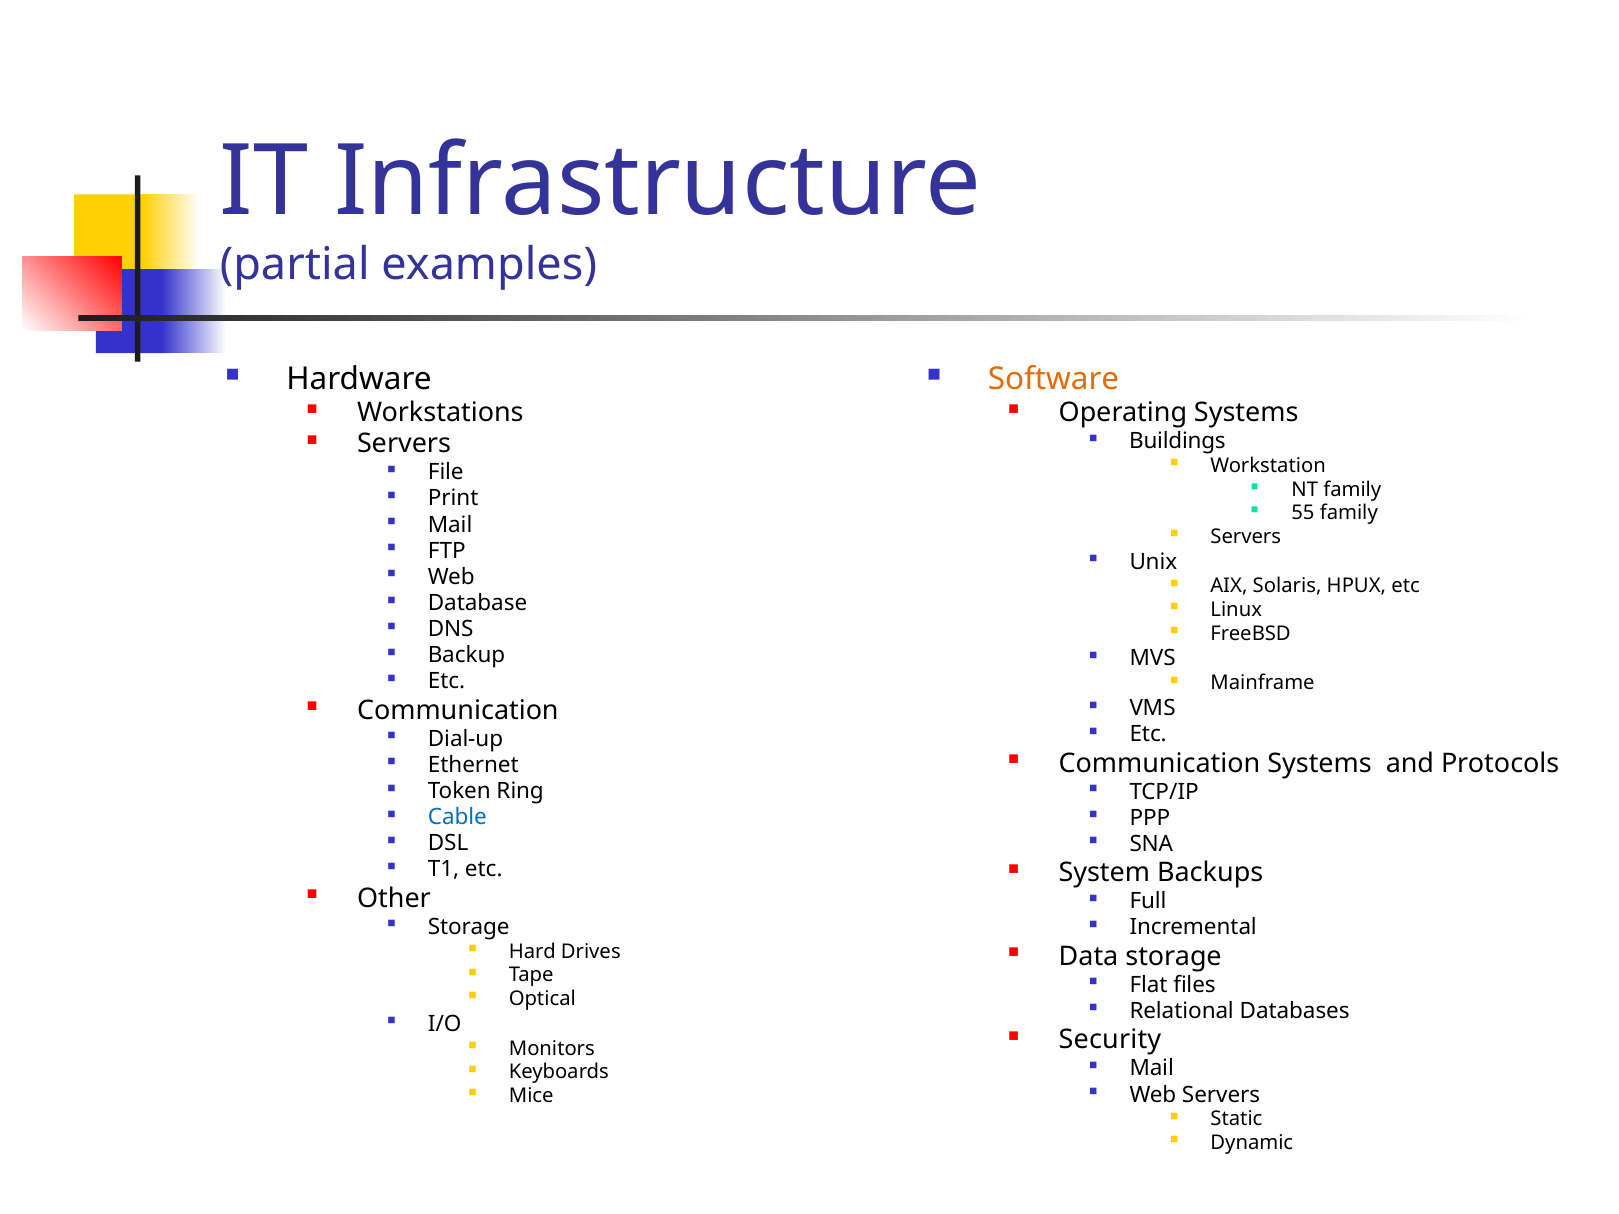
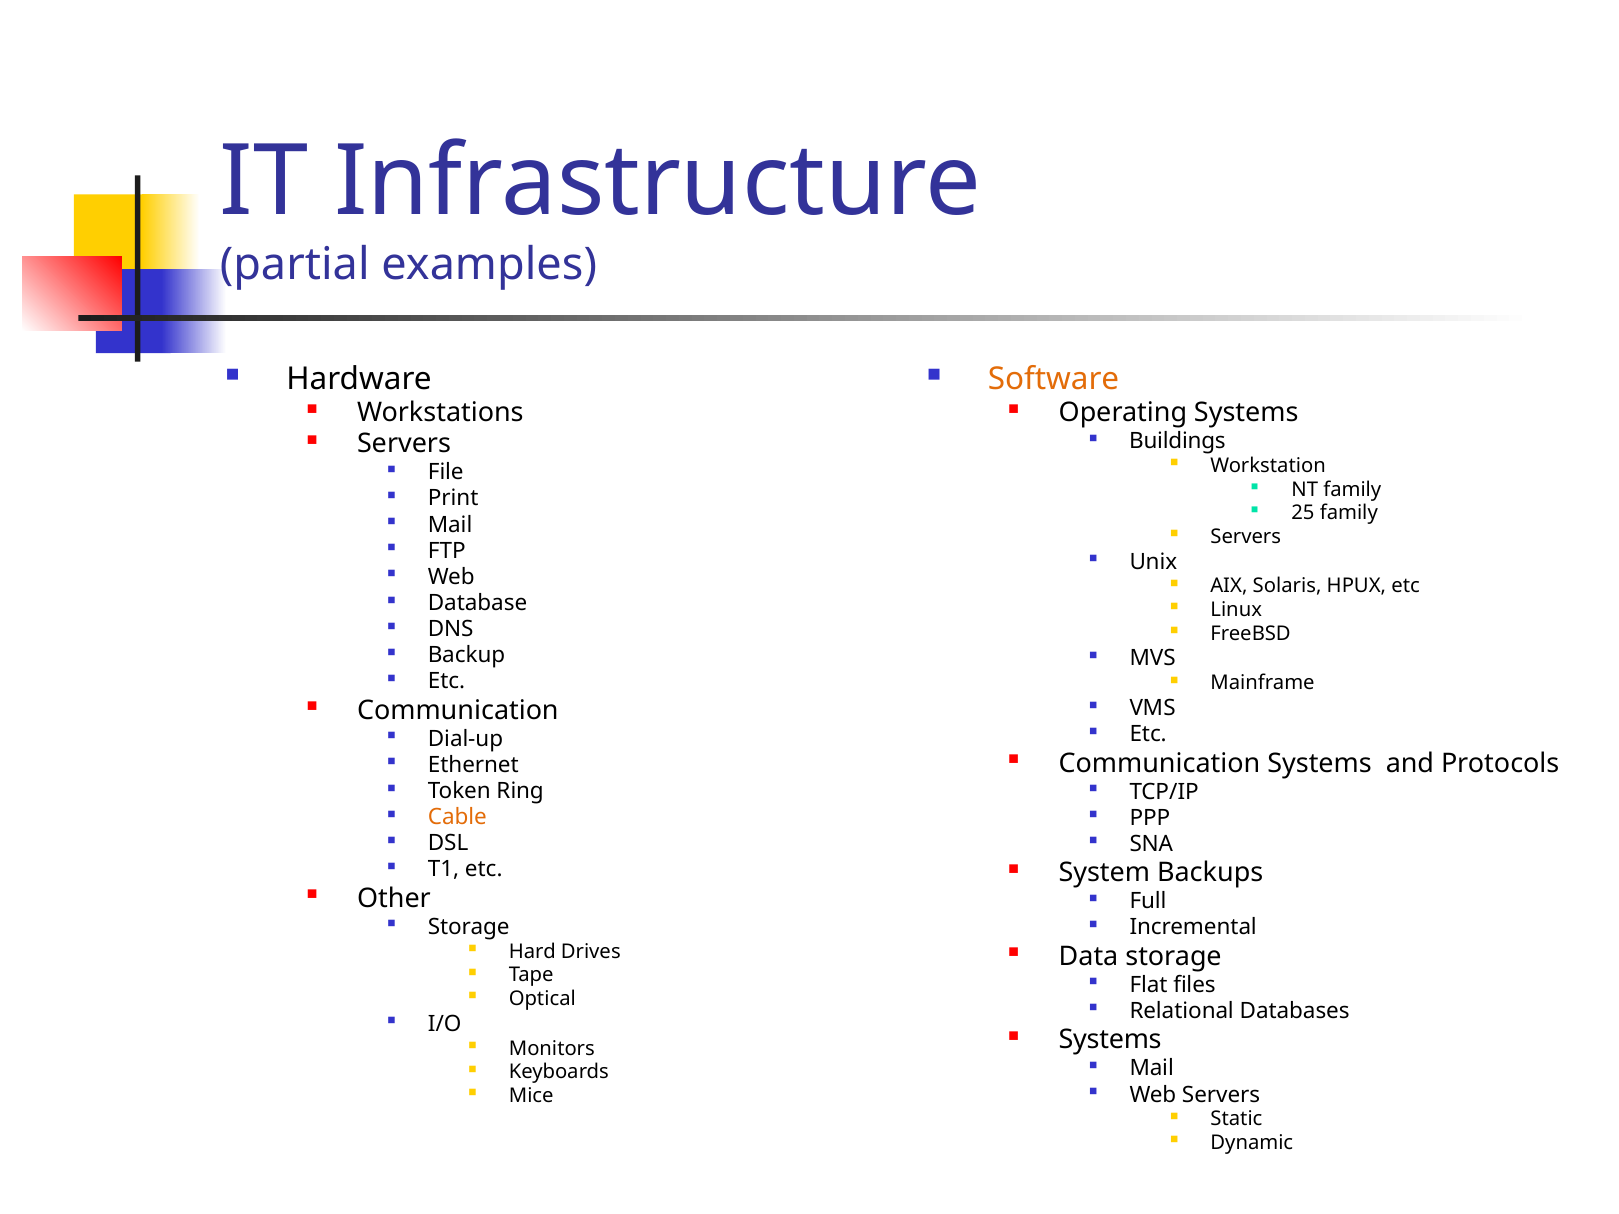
55: 55 -> 25 (1303, 513)
Cable colour: blue -> orange (457, 817)
Security: Security -> Systems (1110, 1040)
